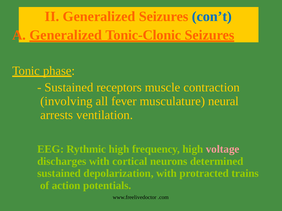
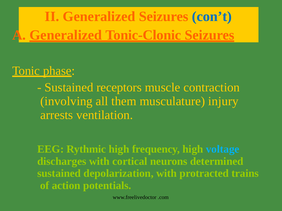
fever: fever -> them (124, 101)
neural: neural -> injury (223, 101)
voltage colour: pink -> light blue (223, 149)
